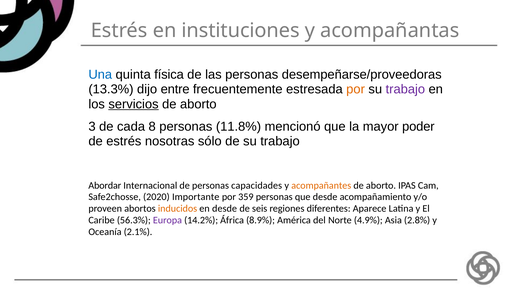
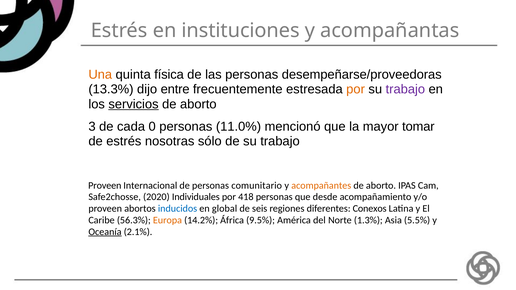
Una colour: blue -> orange (100, 74)
8: 8 -> 0 (152, 127)
11.8%: 11.8% -> 11.0% (238, 127)
poder: poder -> tomar (418, 127)
Abordar: Abordar -> Proveen (105, 186)
capacidades: capacidades -> comunitario (257, 186)
Importante: Importante -> Individuales (196, 197)
359: 359 -> 418 (246, 197)
inducidos colour: orange -> blue (178, 209)
en desde: desde -> global (225, 209)
Aparece: Aparece -> Conexos (370, 209)
Europa colour: purple -> orange (167, 220)
8.9%: 8.9% -> 9.5% (261, 220)
4.9%: 4.9% -> 1.3% (368, 220)
2.8%: 2.8% -> 5.5% (417, 220)
Oceanía underline: none -> present (105, 232)
